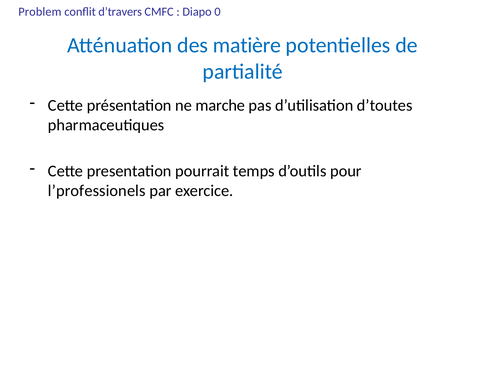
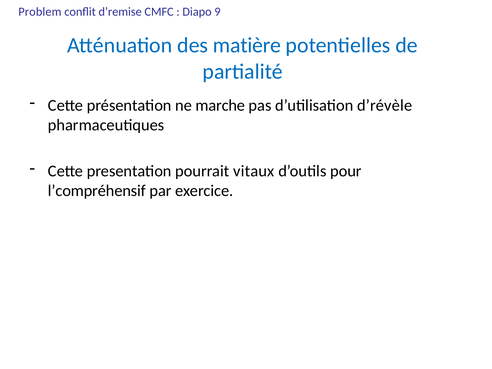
d’travers: d’travers -> d’remise (120, 12)
0: 0 -> 9 (217, 12)
d’toutes: d’toutes -> d’révèle (385, 106)
temps: temps -> vitaux (254, 171)
l’professionels: l’professionels -> l’compréhensif (97, 191)
